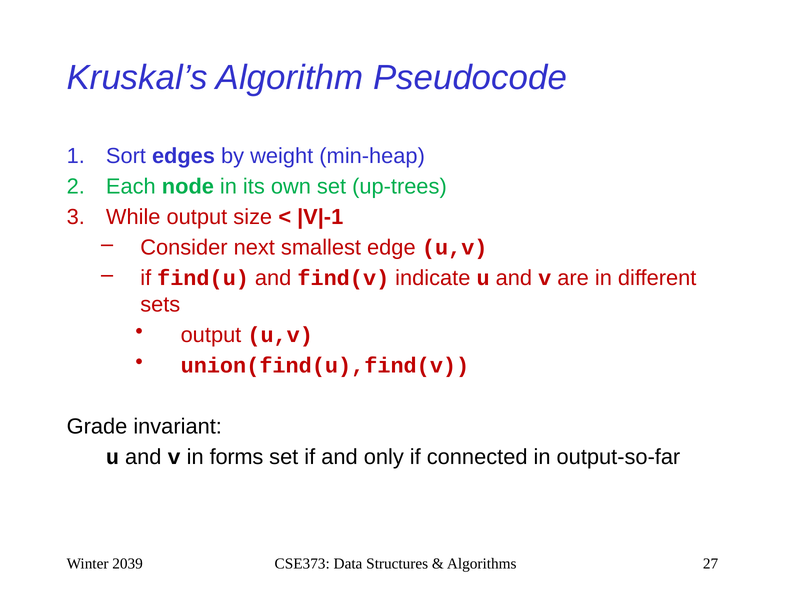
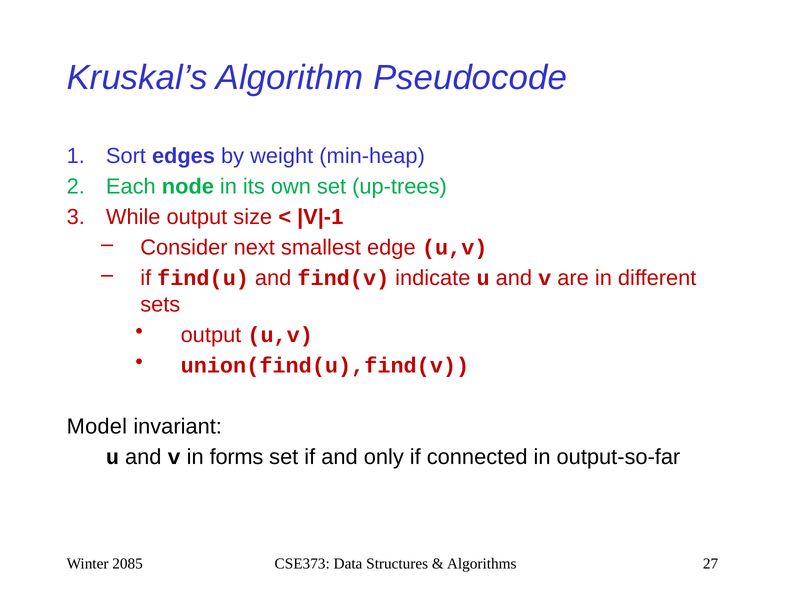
Grade: Grade -> Model (97, 426)
2039: 2039 -> 2085 (128, 564)
